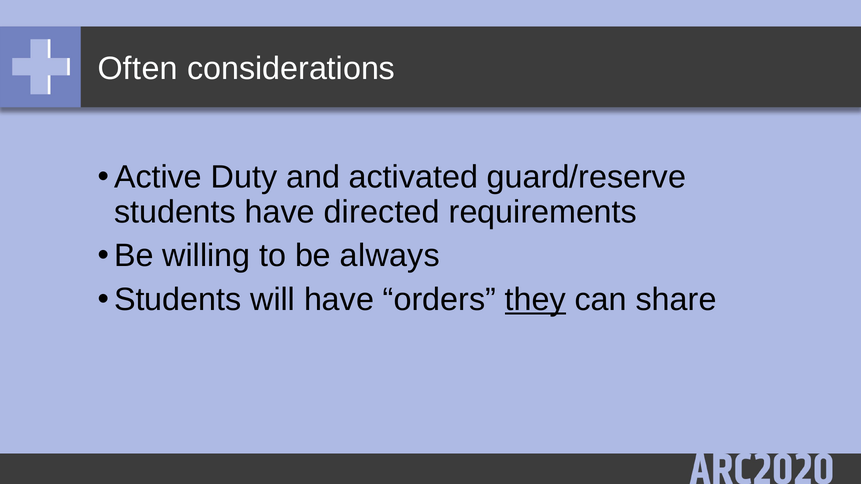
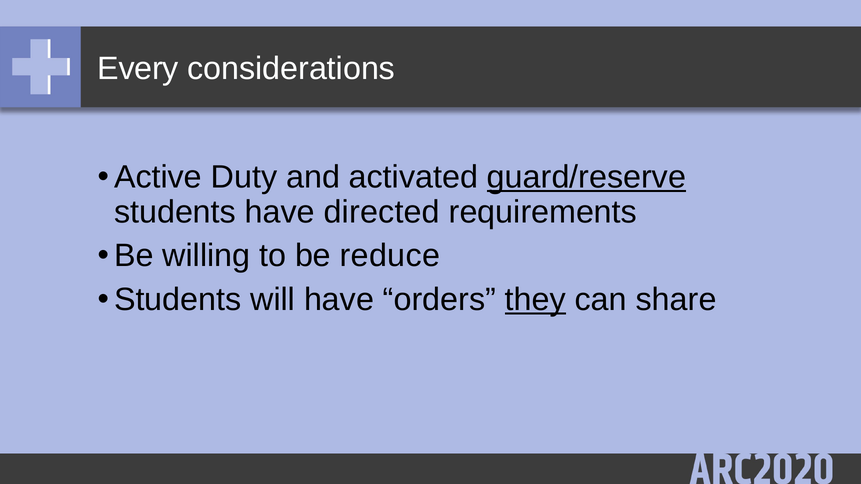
Often: Often -> Every (138, 69)
guard/reserve underline: none -> present (586, 177)
always: always -> reduce (390, 256)
